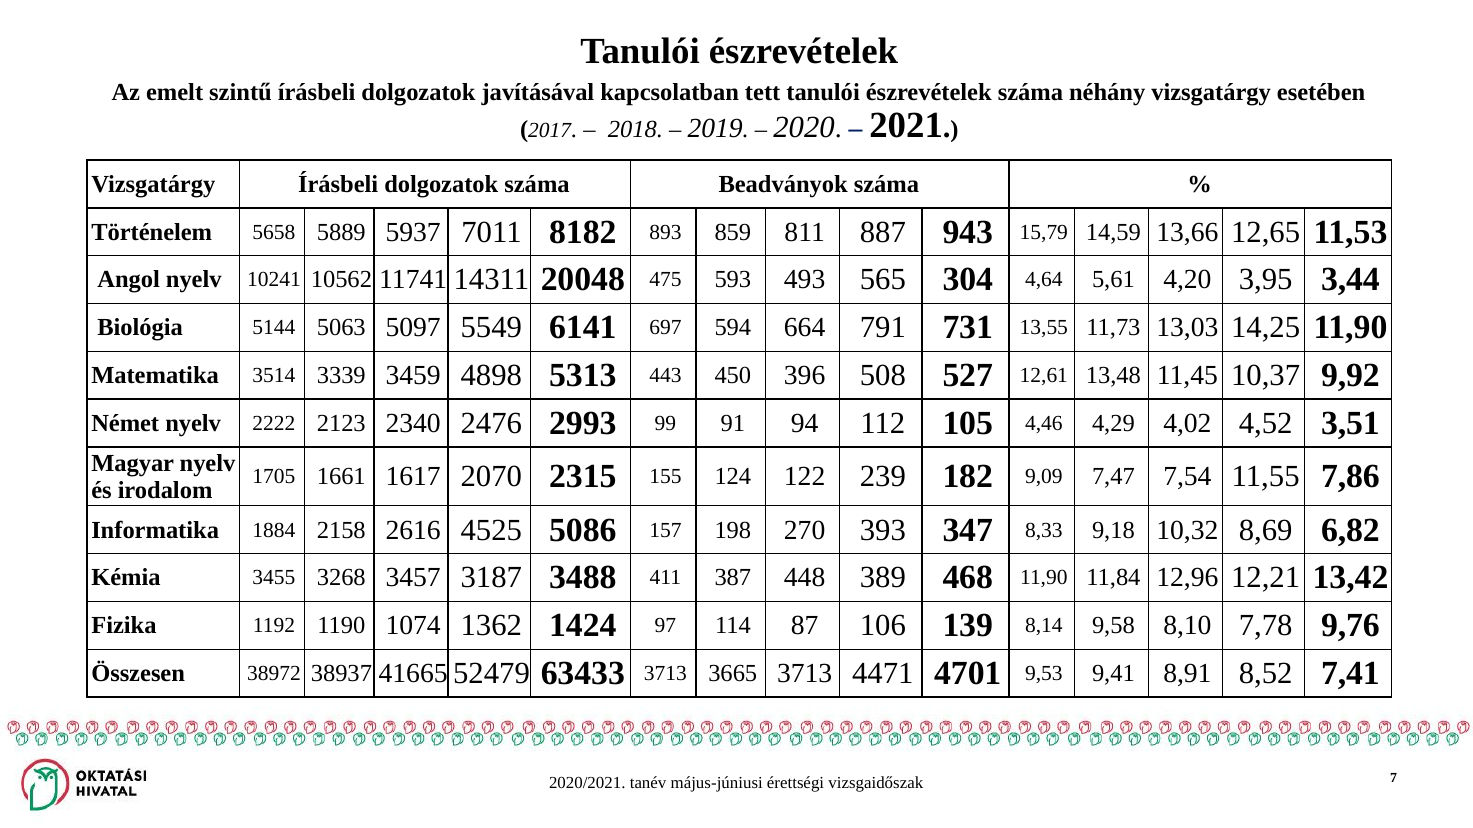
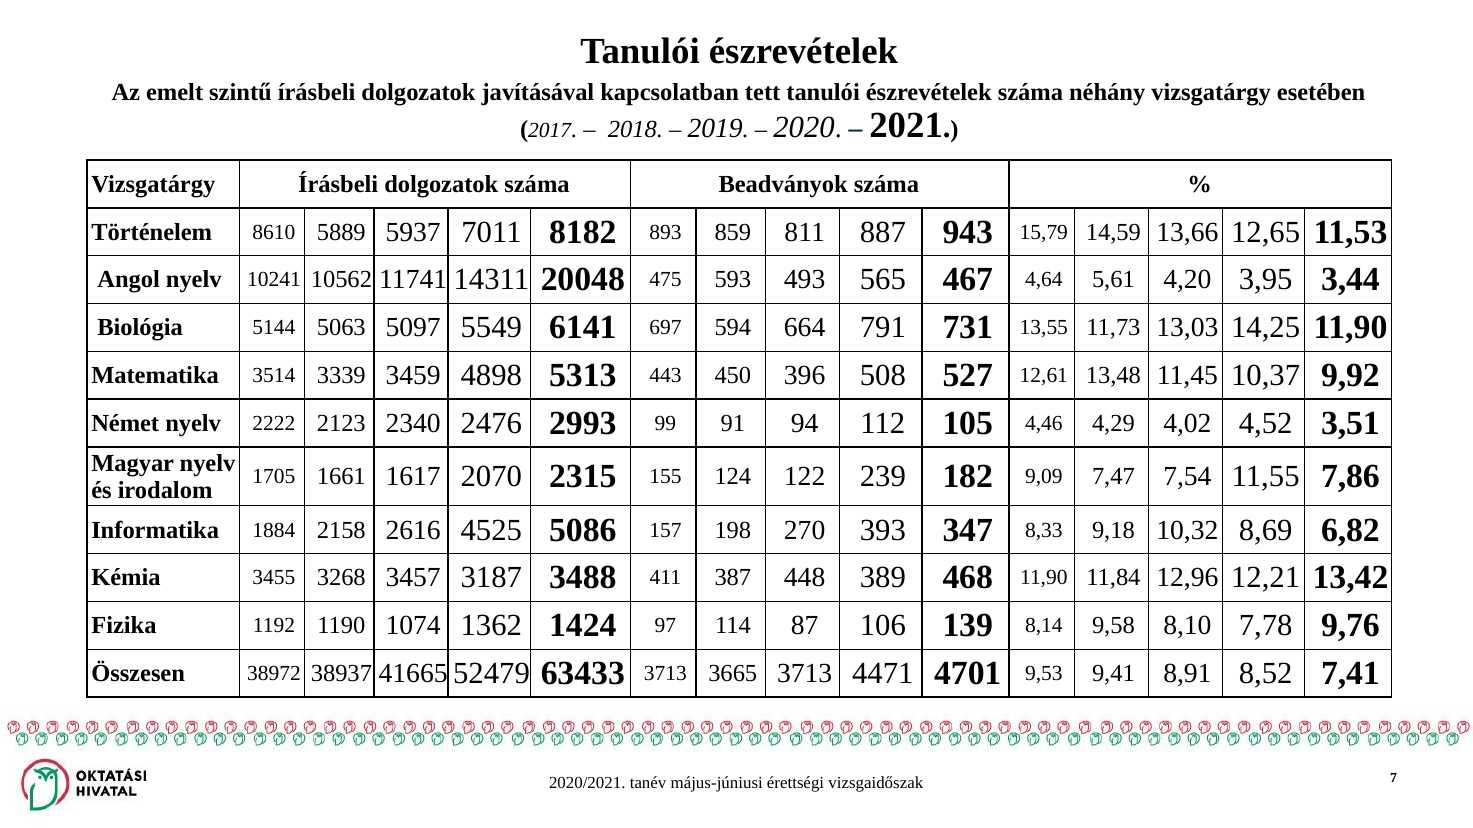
5658: 5658 -> 8610 (274, 232)
304: 304 -> 467 (968, 280)
